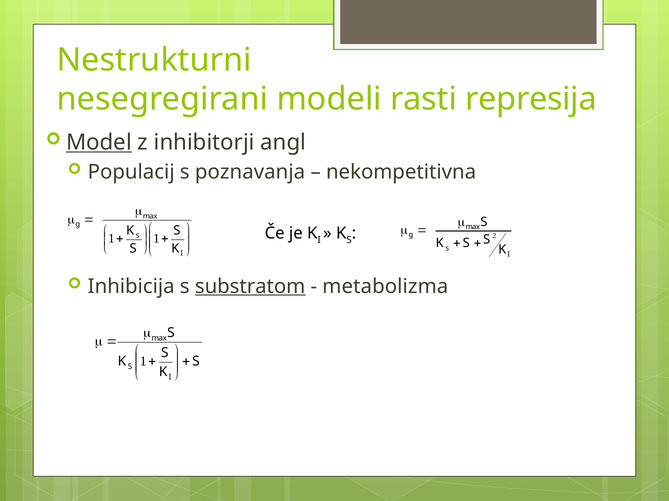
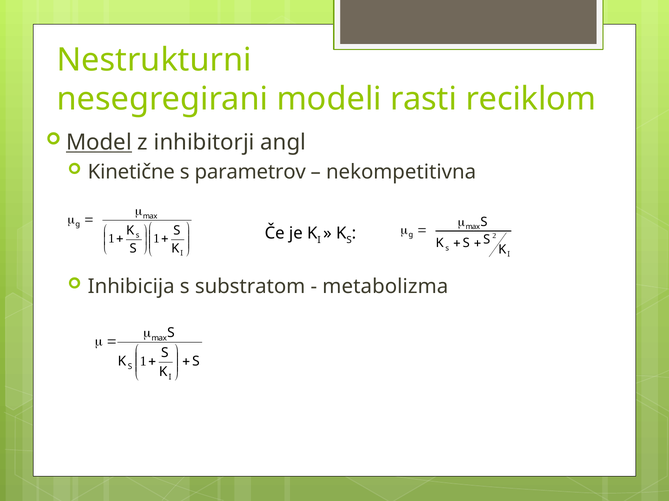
represija: represija -> reciklom (531, 99)
Populacij: Populacij -> Kinetične (131, 172)
poznavanja: poznavanja -> parametrov (250, 172)
substratom underline: present -> none (250, 287)
